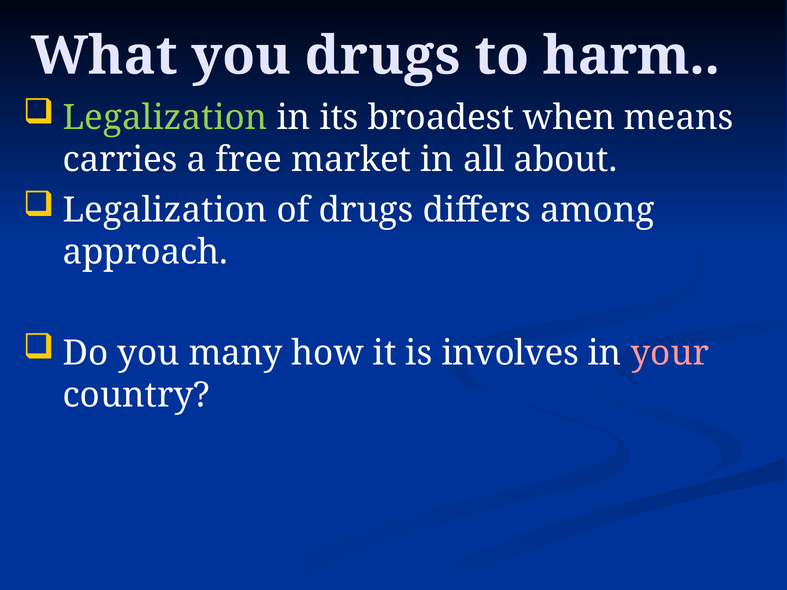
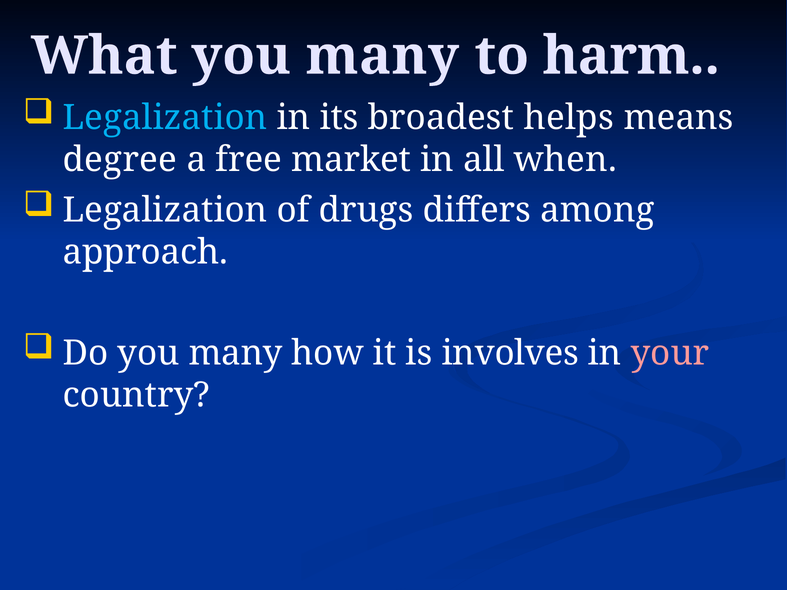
What you drugs: drugs -> many (382, 56)
Legalization colour: light green -> light blue (165, 118)
when: when -> helps (569, 118)
carries: carries -> degree (120, 160)
about: about -> when (565, 160)
